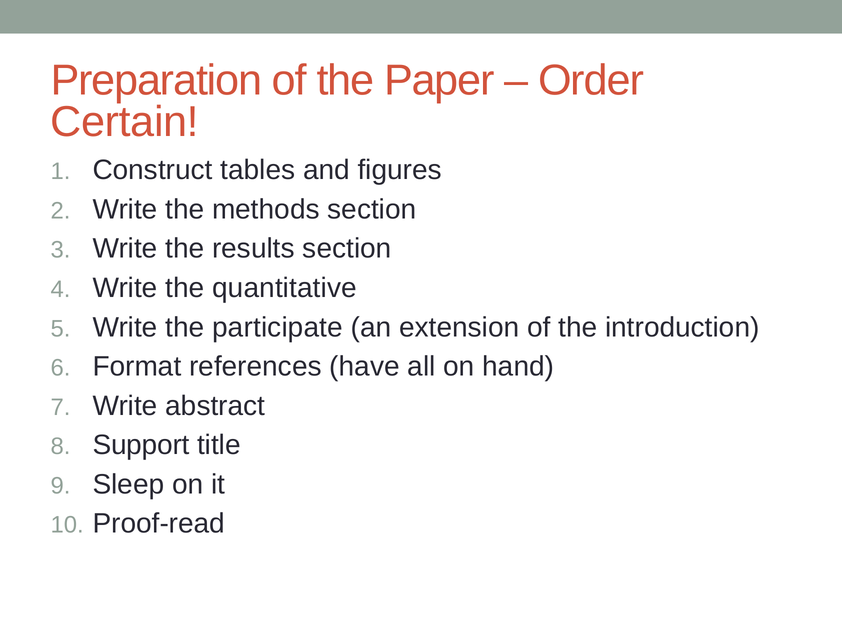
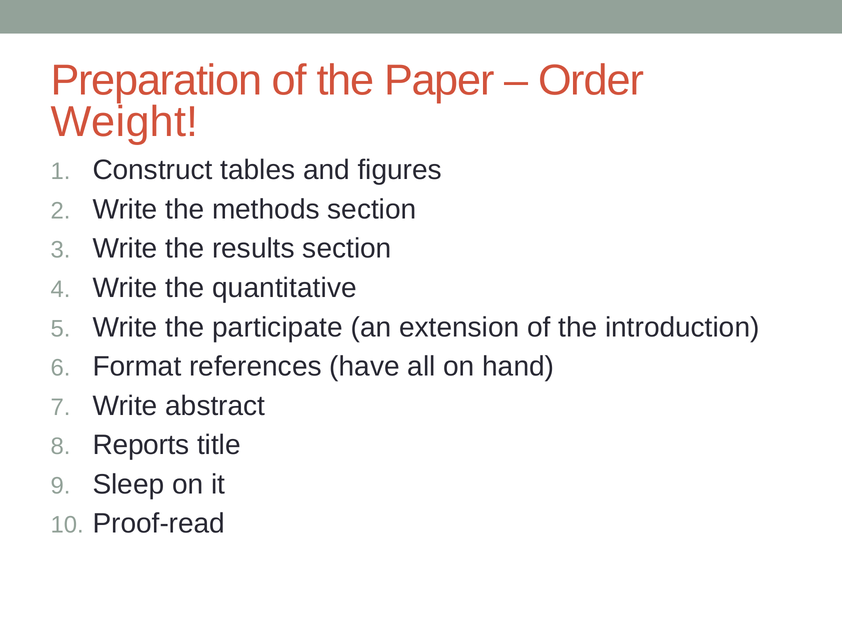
Certain: Certain -> Weight (124, 122)
Support: Support -> Reports (141, 445)
